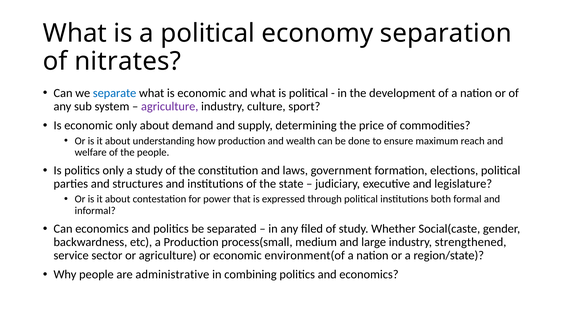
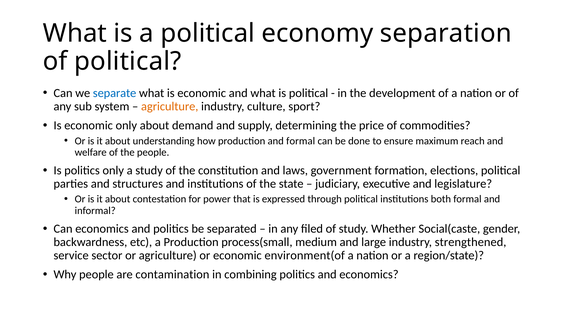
of nitrates: nitrates -> political (128, 61)
agriculture colour: purple -> orange (170, 106)
and wealth: wealth -> formal (301, 141)
administrative: administrative -> contamination (172, 275)
